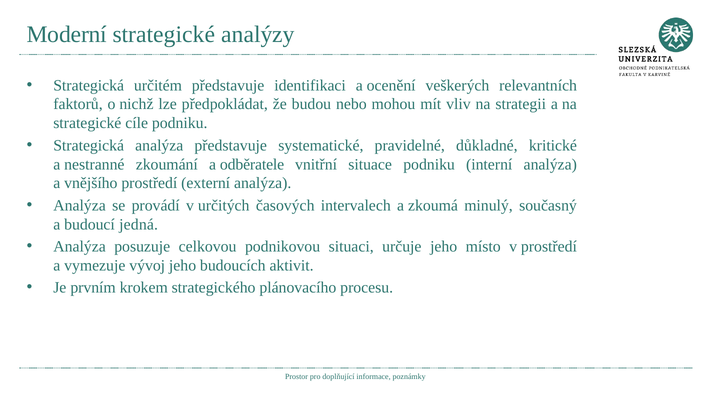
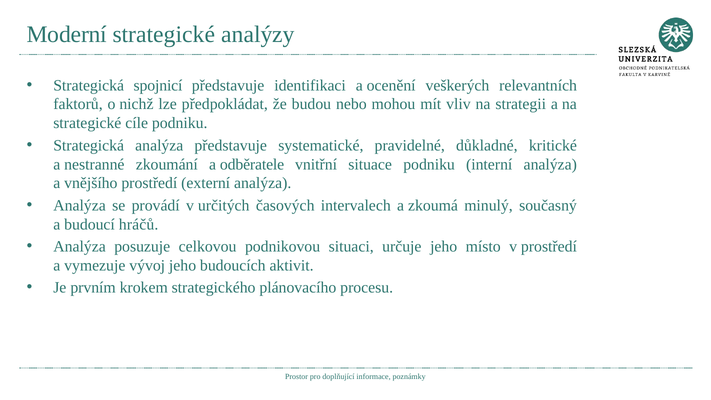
určitém: určitém -> spojnicí (158, 85)
jedná: jedná -> hráčů (139, 224)
